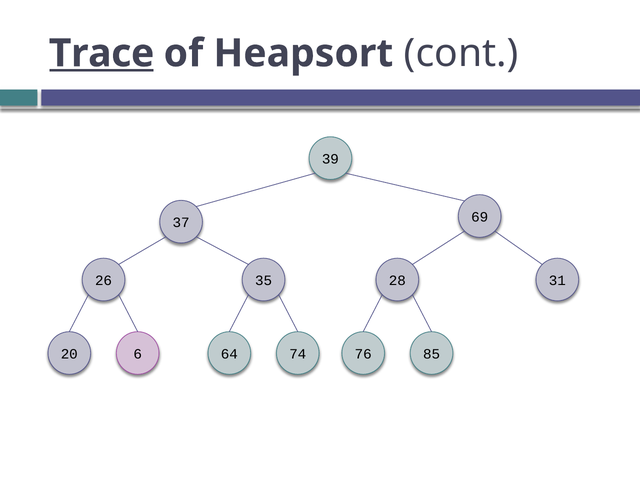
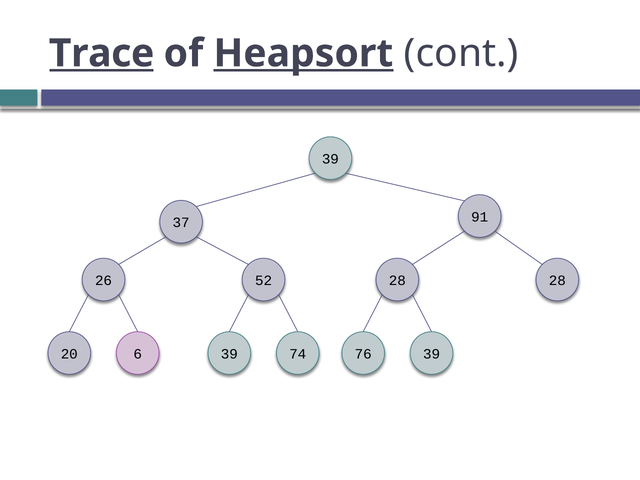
Heapsort underline: none -> present (303, 53)
69: 69 -> 91 (480, 217)
35: 35 -> 52 (264, 281)
28 31: 31 -> 28 (557, 281)
6 64: 64 -> 39 (229, 354)
76 85: 85 -> 39 (432, 354)
